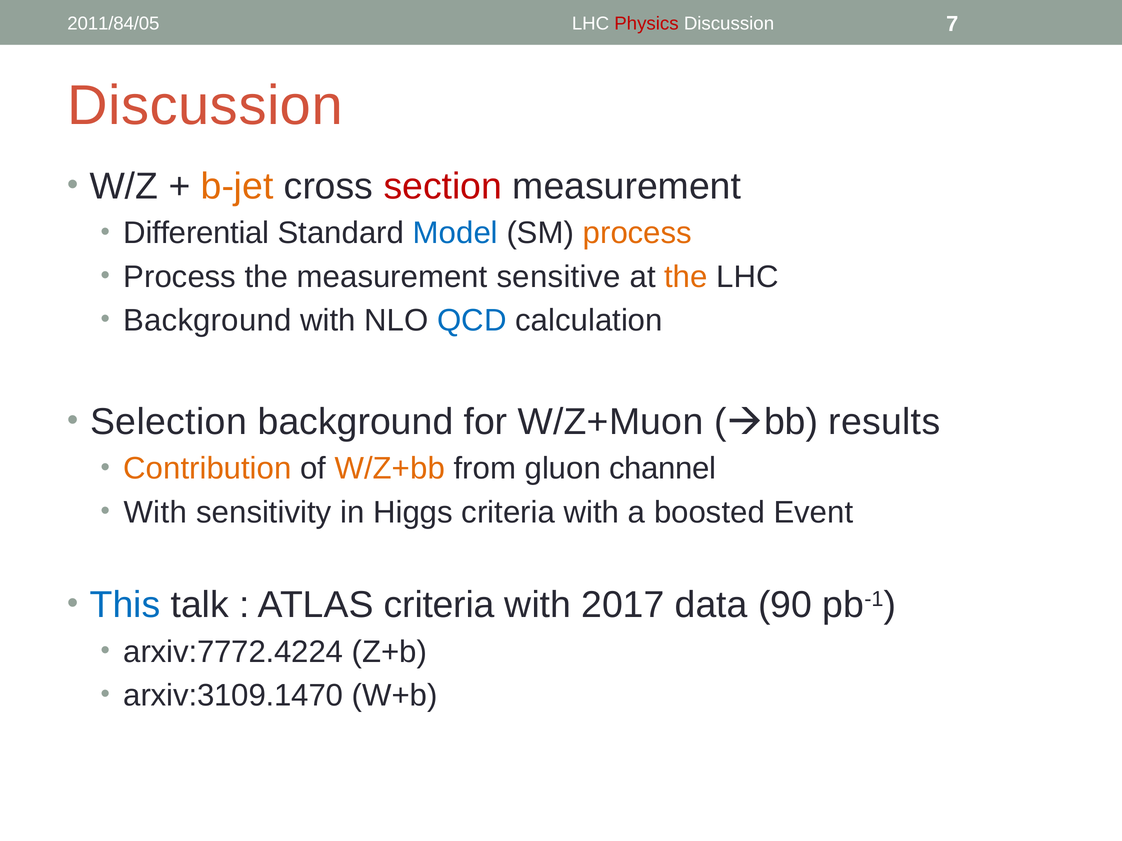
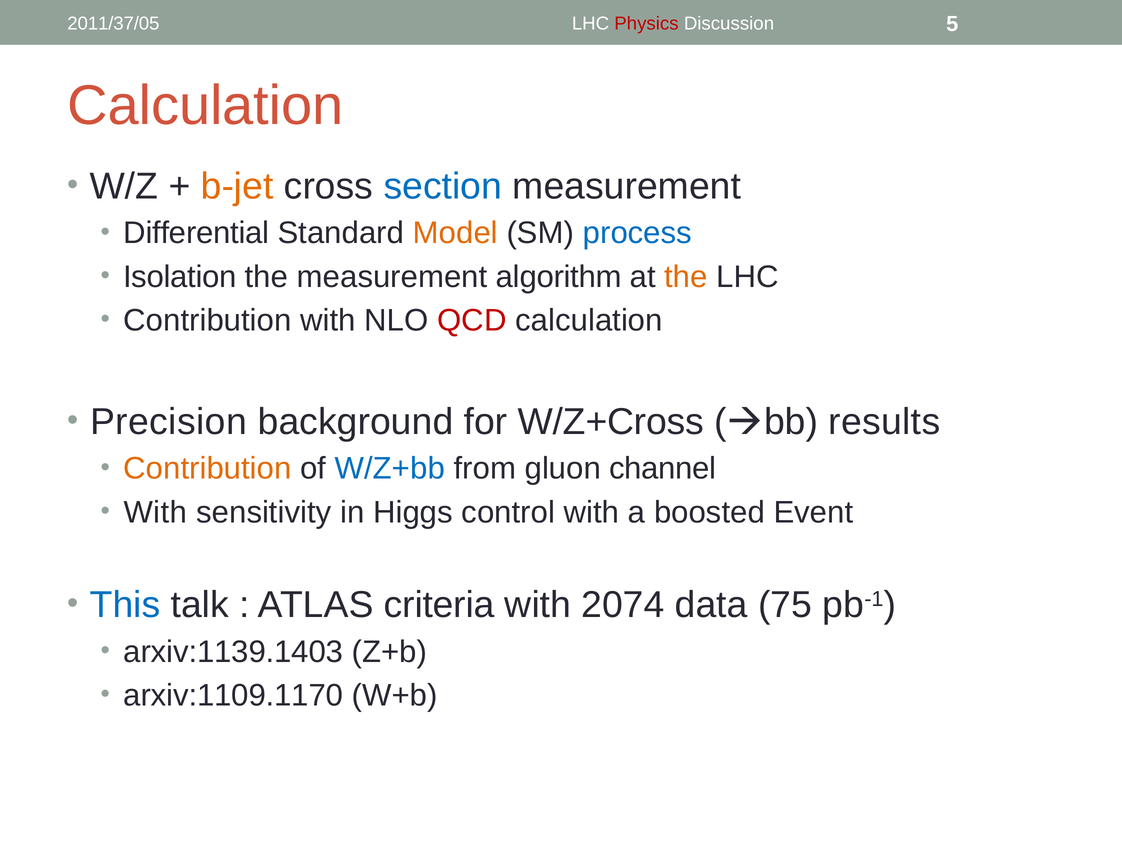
2011/84/05: 2011/84/05 -> 2011/37/05 (113, 24)
7: 7 -> 5 (952, 24)
Discussion: Discussion -> Calculation (205, 106)
section colour: red -> blue (443, 186)
Model colour: blue -> orange (455, 233)
process colour: orange -> blue (637, 233)
Process: Process -> Isolation (180, 277)
sensitive: sensitive -> algorithm (559, 277)
Background: Background -> Contribution (207, 321)
QCD colour: blue -> red (472, 321)
Selection: Selection -> Precision (168, 422)
W/Z+Muon: W/Z+Muon -> W/Z+Cross (611, 422)
W/Z+bb colour: orange -> blue (390, 469)
Higgs criteria: criteria -> control (508, 513)
2017: 2017 -> 2074 (623, 605)
90: 90 -> 75 (785, 605)
arxiv:7772.4224: arxiv:7772.4224 -> arxiv:1139.1403 (233, 652)
arxiv:3109.1470: arxiv:3109.1470 -> arxiv:1109.1170 (233, 696)
